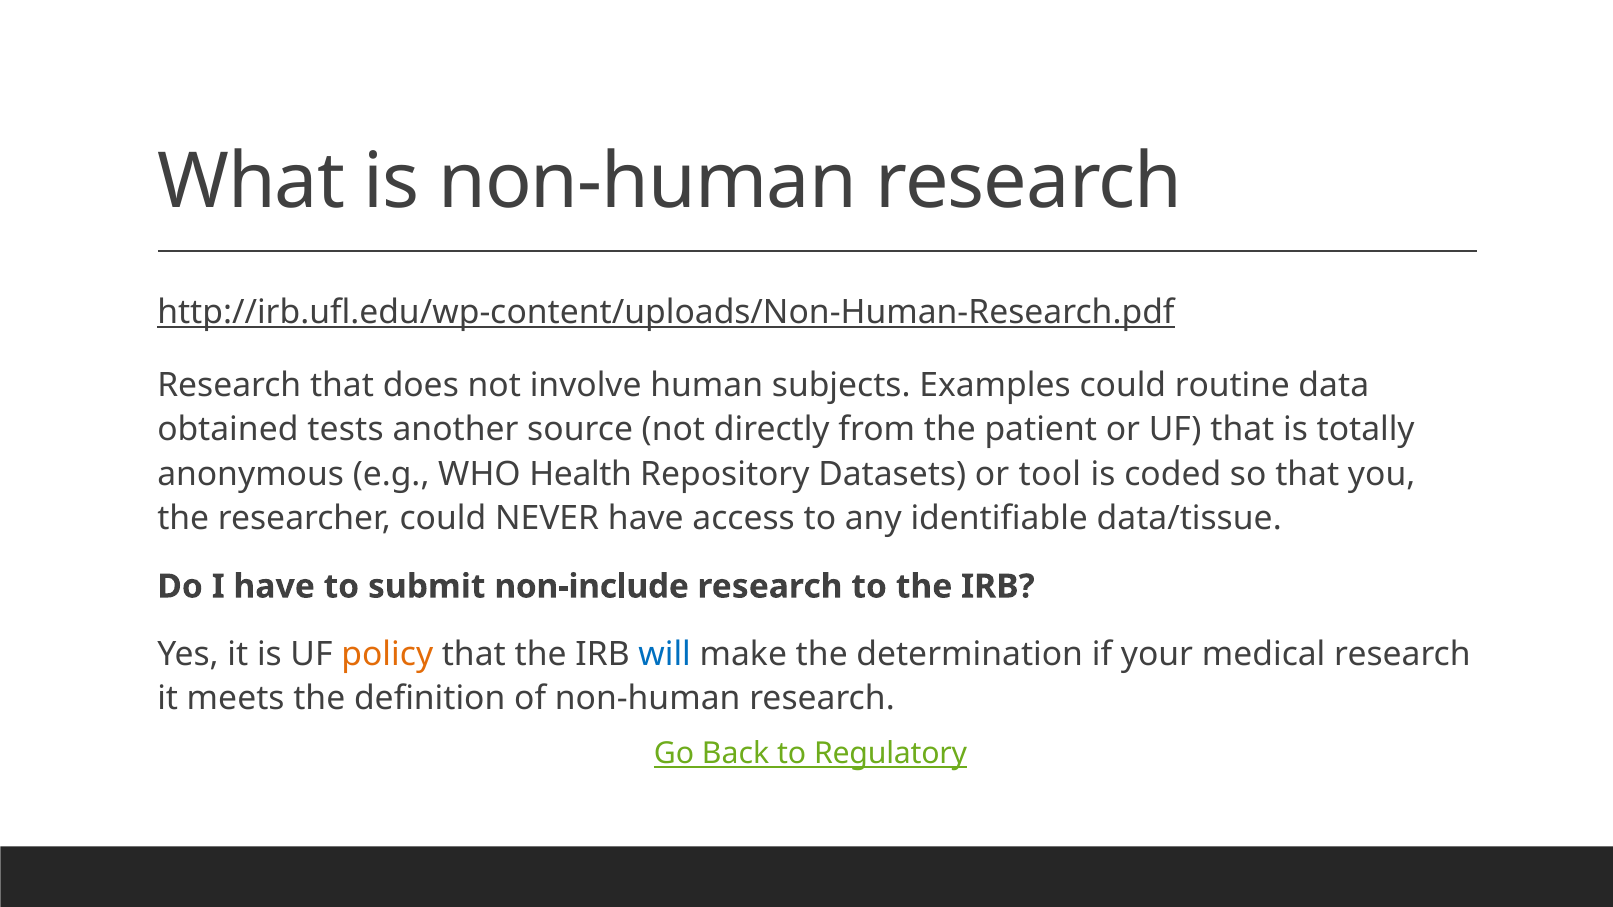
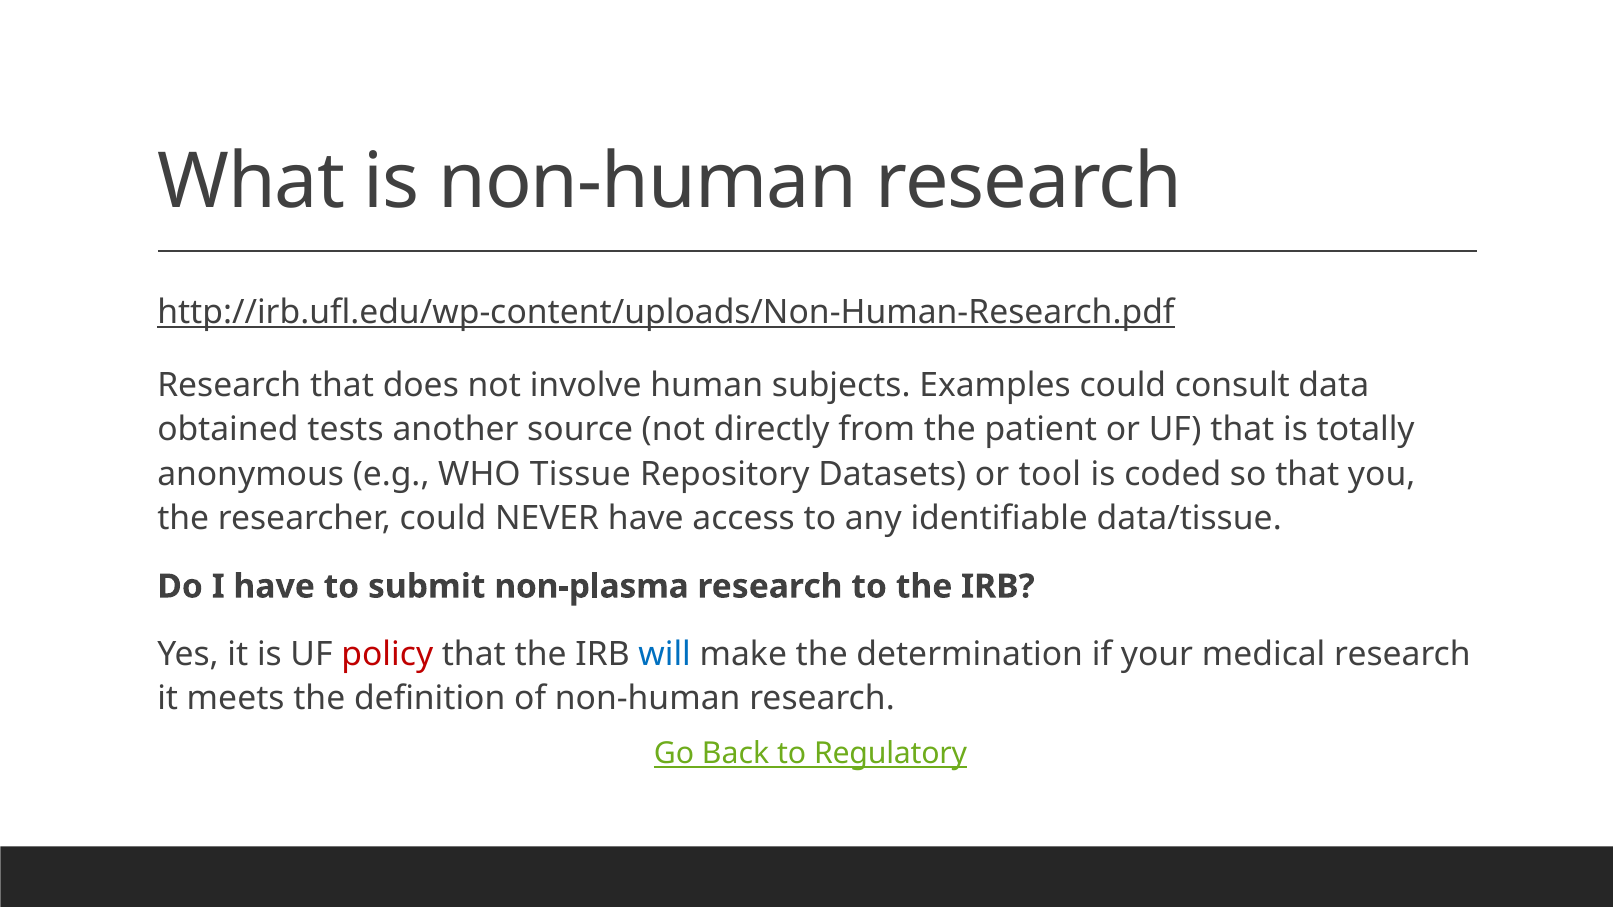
routine: routine -> consult (1232, 386)
Health: Health -> Tissue (580, 474)
non-include: non-include -> non-plasma (592, 587)
policy colour: orange -> red (387, 655)
